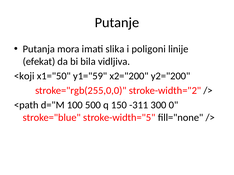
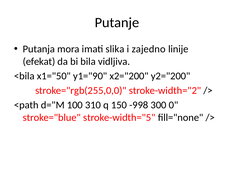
poligoni: poligoni -> zajedno (149, 49)
<koji: <koji -> <bila (24, 76)
y1="59: y1="59 -> y1="90 (90, 76)
500: 500 -> 310 (93, 105)
-311: -311 -> -998 (139, 105)
